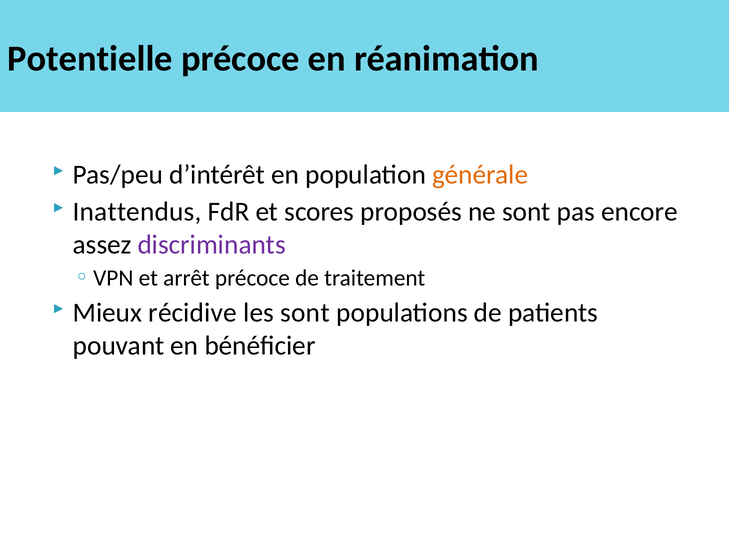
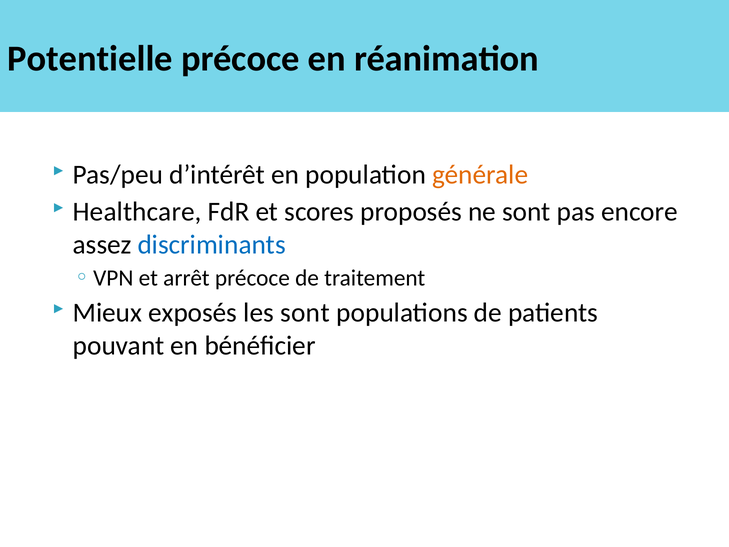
Inattendus: Inattendus -> Healthcare (137, 212)
discriminants colour: purple -> blue (212, 245)
récidive: récidive -> exposés (193, 313)
